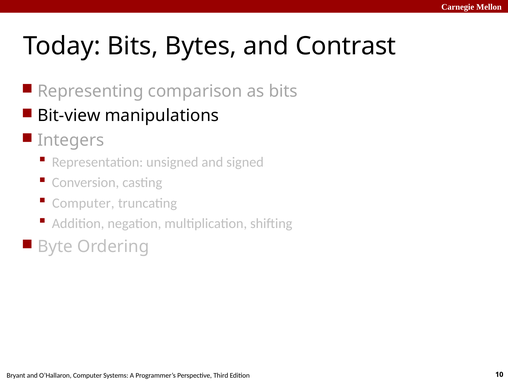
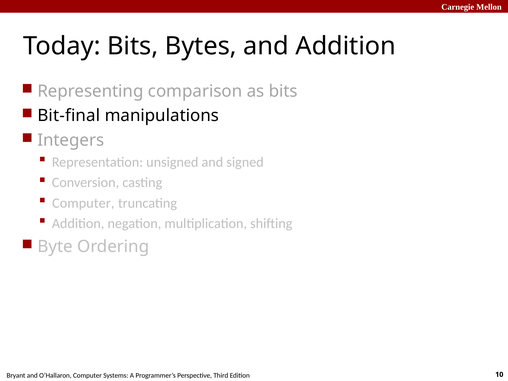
and Contrast: Contrast -> Addition (346, 46)
Bit-view: Bit-view -> Bit-final (69, 116)
